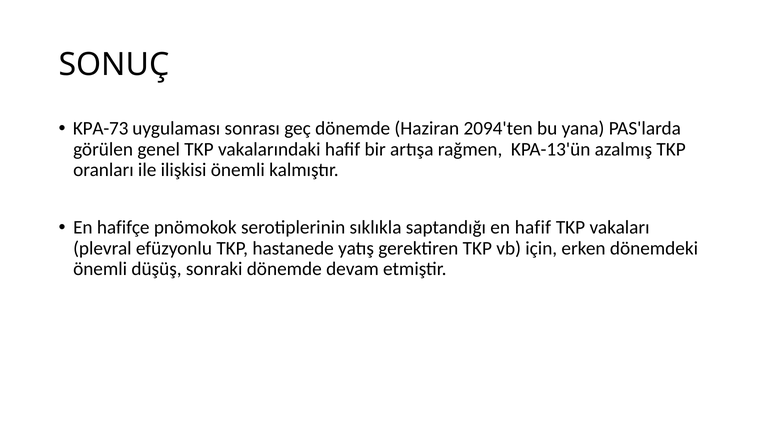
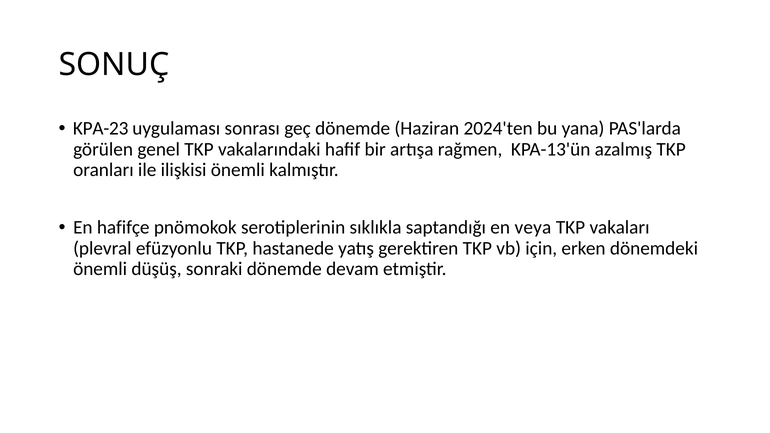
KPA-73: KPA-73 -> KPA-23 (101, 128)
2094'ten: 2094'ten -> 2024'ten (498, 128)
en hafif: hafif -> veya (533, 228)
